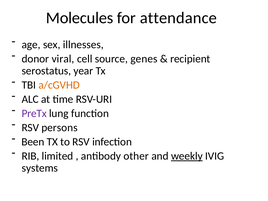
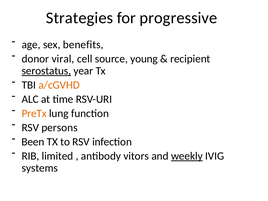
Molecules: Molecules -> Strategies (80, 18)
attendance: attendance -> progressive (178, 18)
illnesses: illnesses -> benefits (83, 45)
genes: genes -> young (144, 59)
serostatus underline: none -> present (46, 71)
PreTx colour: purple -> orange (34, 113)
other: other -> vitors (136, 156)
